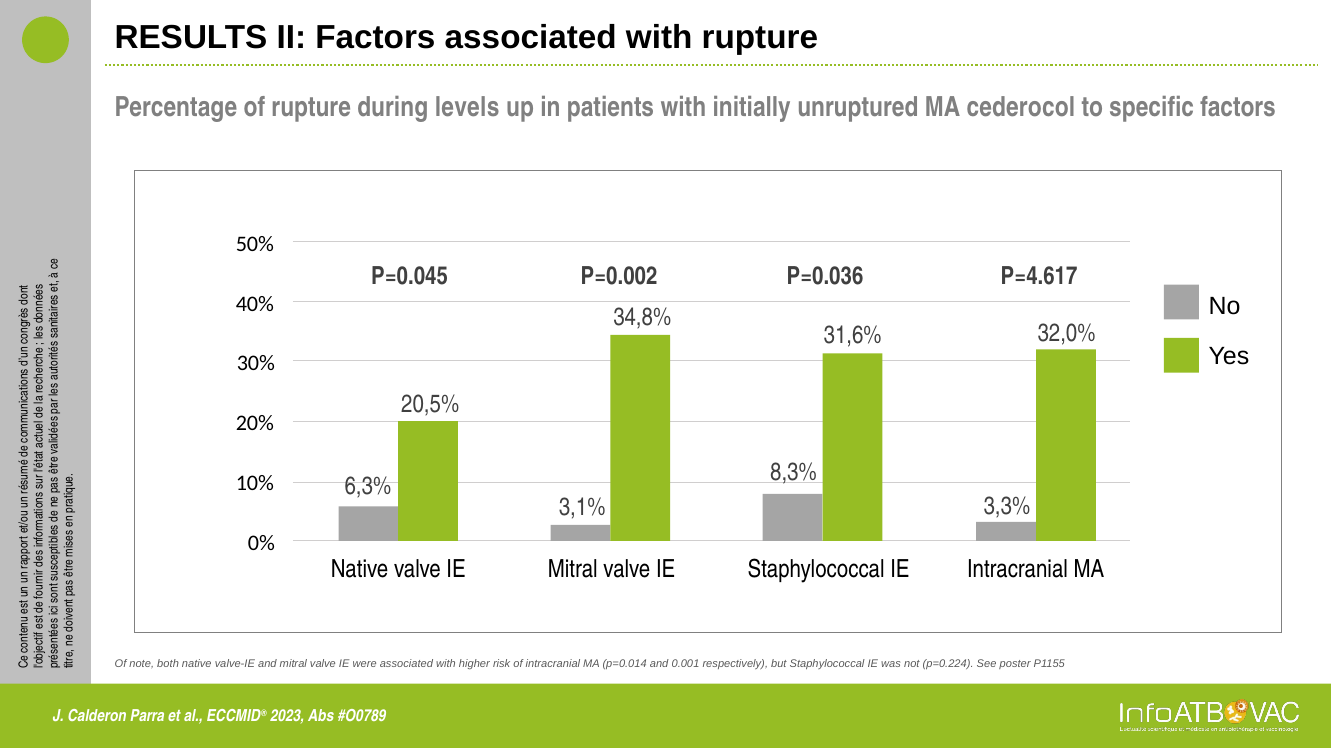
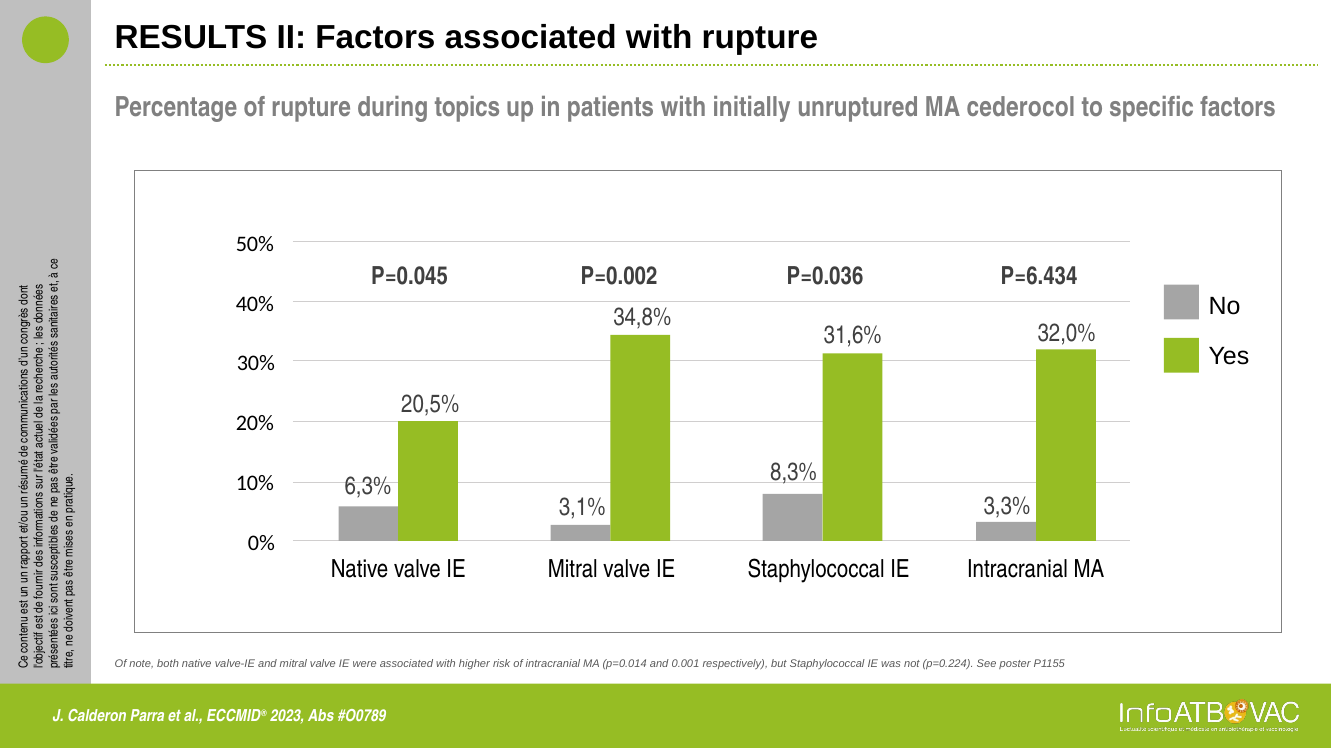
levels: levels -> topics (467, 107)
P=4.617: P=4.617 -> P=6.434 (1039, 277)
